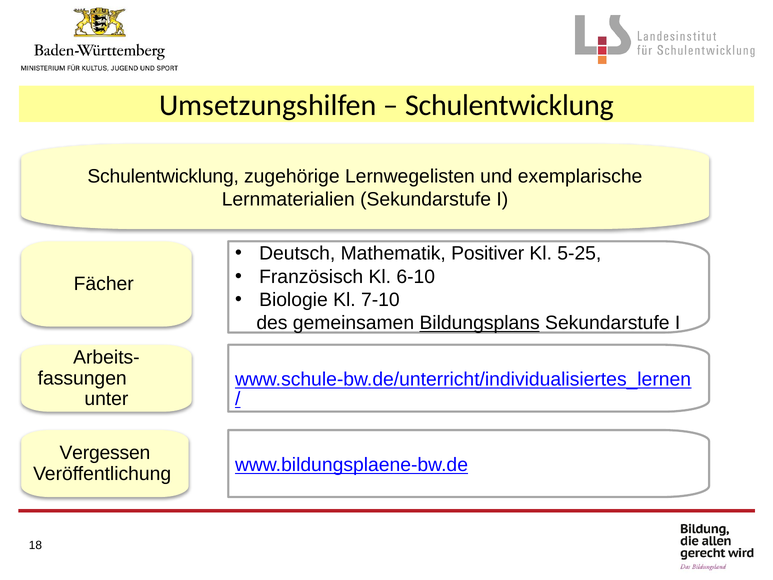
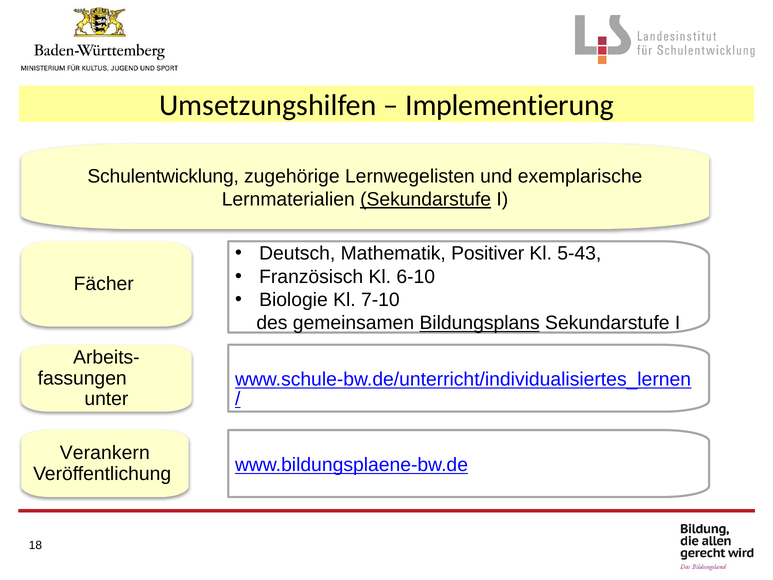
Schulentwicklung: Schulentwicklung -> Implementierung (510, 105)
Sekundarstufe underline: none -> present (426, 199)
5-25: 5-25 -> 5-43 (579, 253)
Vergessen: Vergessen -> Verankern (105, 453)
